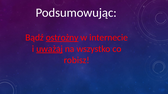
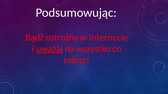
ostrożny underline: present -> none (62, 38)
